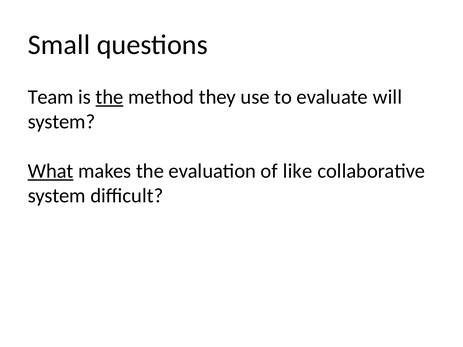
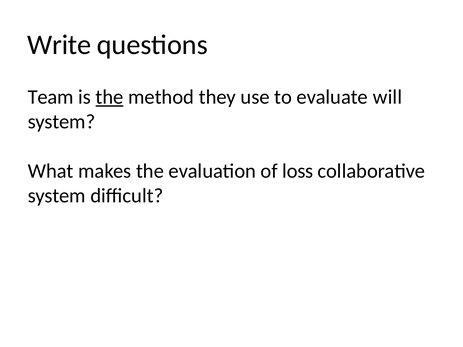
Small: Small -> Write (59, 45)
What underline: present -> none (51, 171)
like: like -> loss (298, 171)
